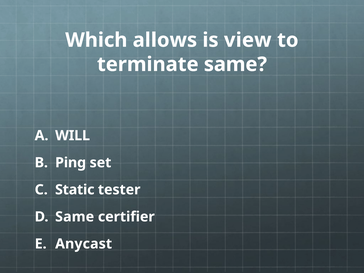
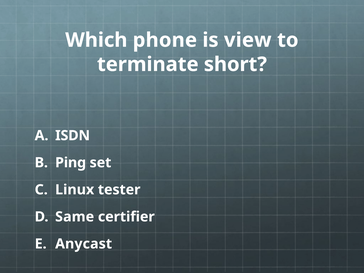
allows: allows -> phone (165, 40)
terminate same: same -> short (235, 64)
WILL: WILL -> ISDN (73, 136)
Static: Static -> Linux (75, 190)
